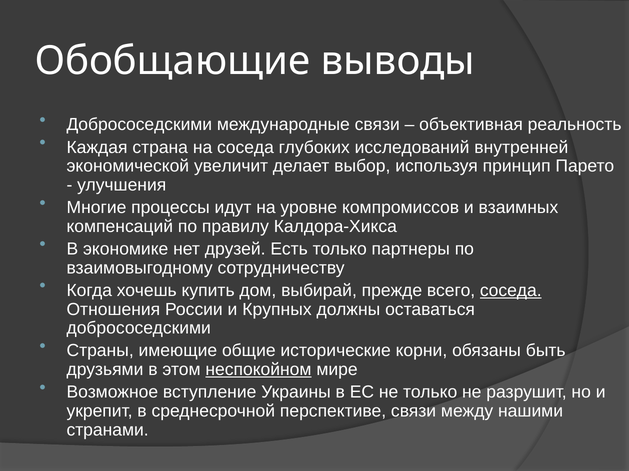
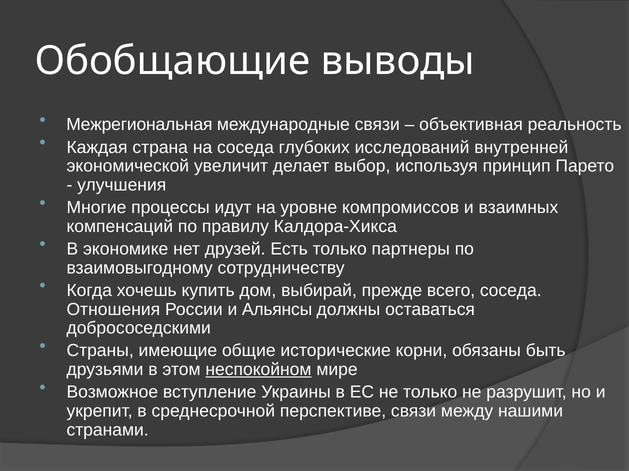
Добрососедскими: Добрососедскими -> Межрегиональная (139, 125)
соседа underline: present -> none (511, 291)
Крупных: Крупных -> Альянсы (277, 310)
